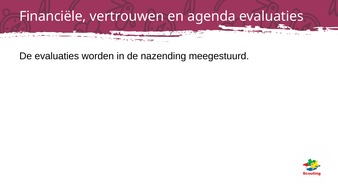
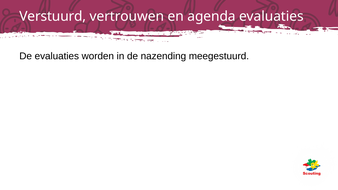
Financiële: Financiële -> Verstuurd (53, 16)
